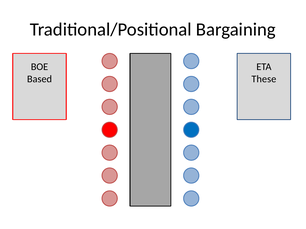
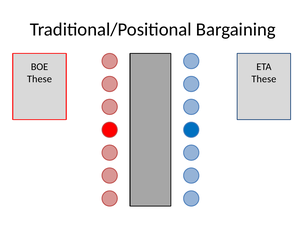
Based: Based -> These (39, 79)
